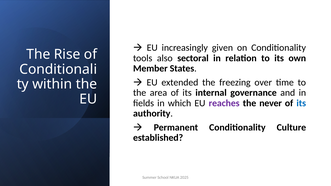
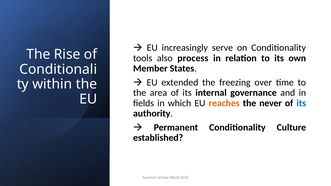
given: given -> serve (222, 48)
sectoral: sectoral -> process (193, 58)
reaches colour: purple -> orange (224, 103)
